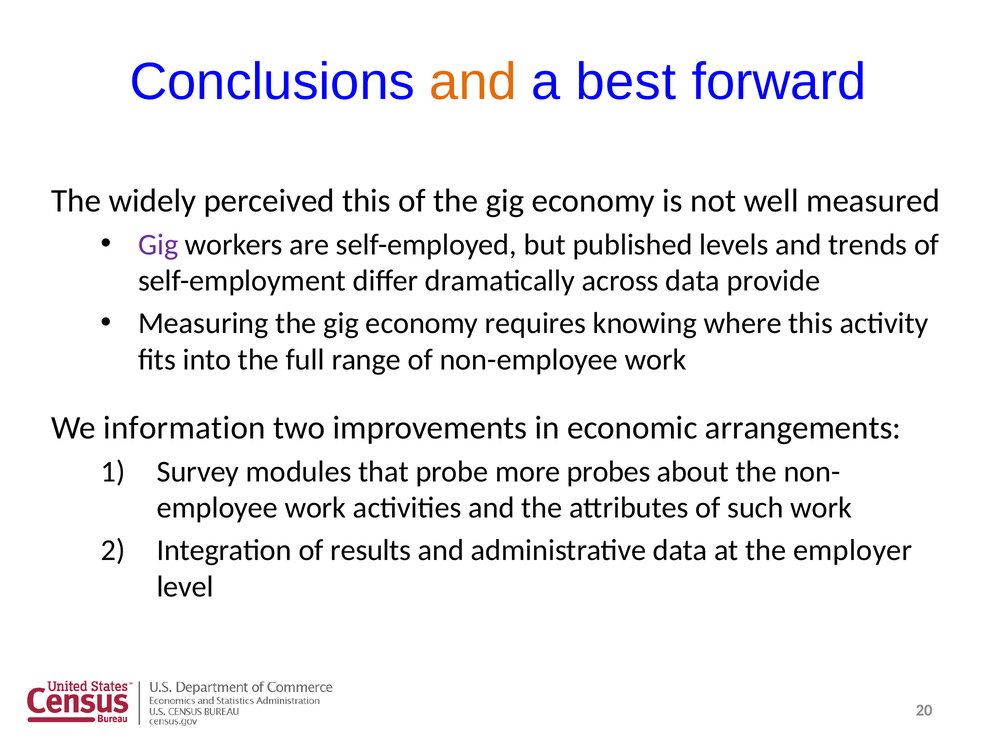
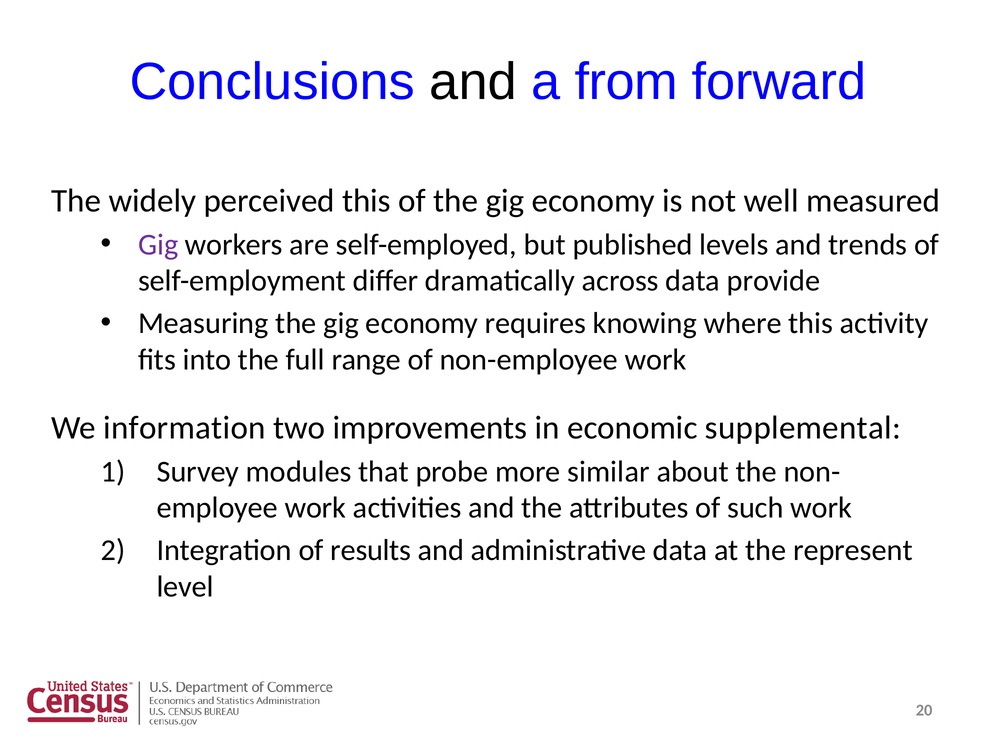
and colour: orange -> black (473, 82)
best: best -> from (626, 82)
arrangements: arrangements -> supplemental (803, 428)
probes: probes -> similar (608, 472)
employer: employer -> represent (853, 550)
